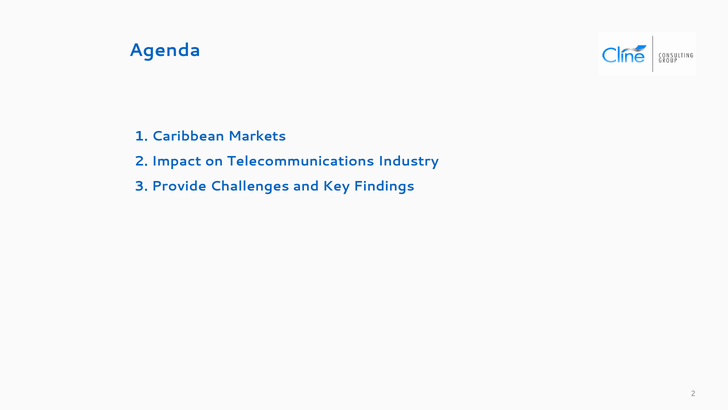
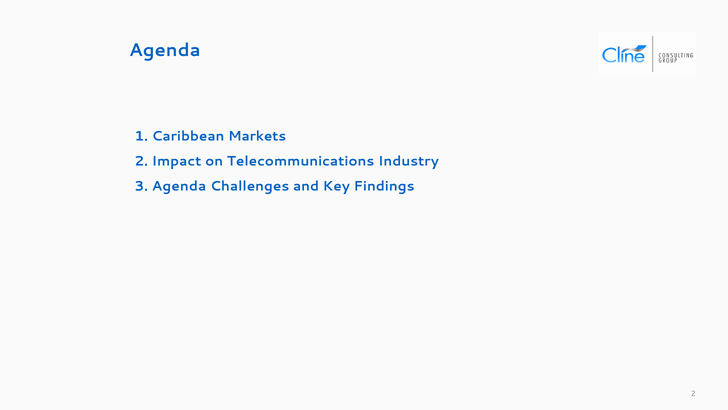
3 Provide: Provide -> Agenda (179, 186)
